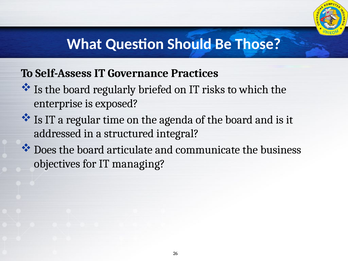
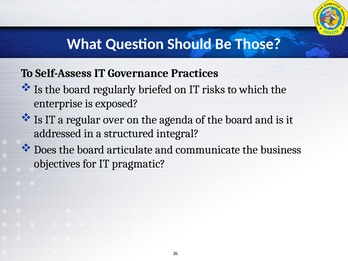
time: time -> over (114, 120)
managing: managing -> pragmatic (138, 164)
